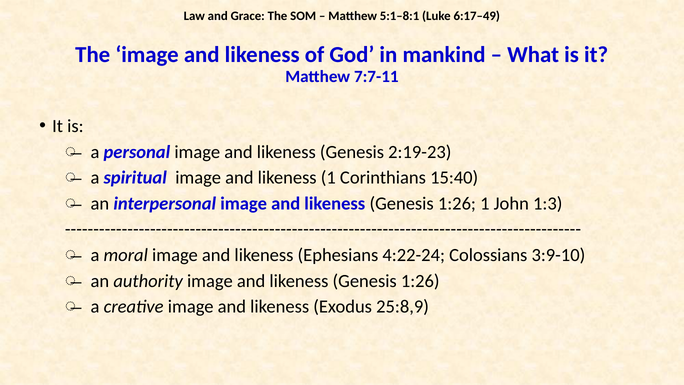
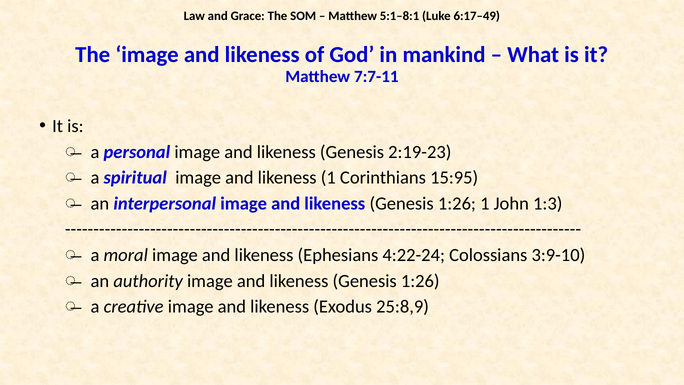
15:40: 15:40 -> 15:95 (454, 178)
